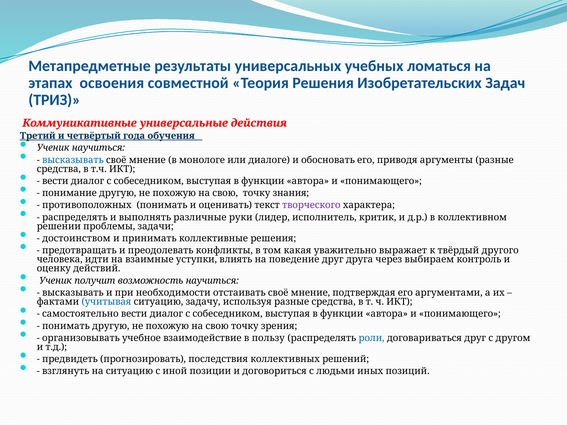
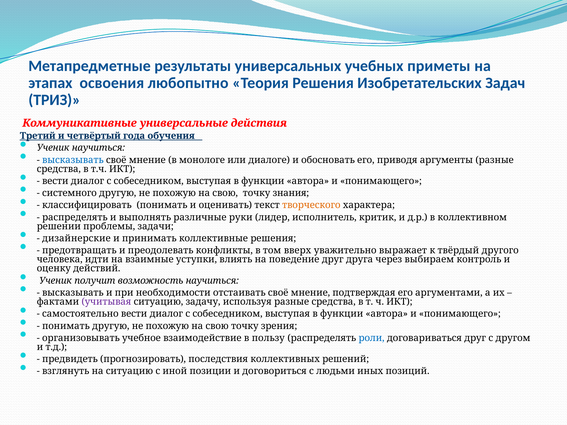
ломаться: ломаться -> приметы (439, 66)
совместной: совместной -> любопытно (188, 83)
понимание: понимание -> системного (69, 193)
противоположных: противоположных -> классифицировать (87, 205)
творческого colour: purple -> orange (311, 205)
достоинством: достоинством -> дизайнерские (76, 239)
какая: какая -> вверх (298, 251)
учитывая colour: blue -> purple (106, 302)
